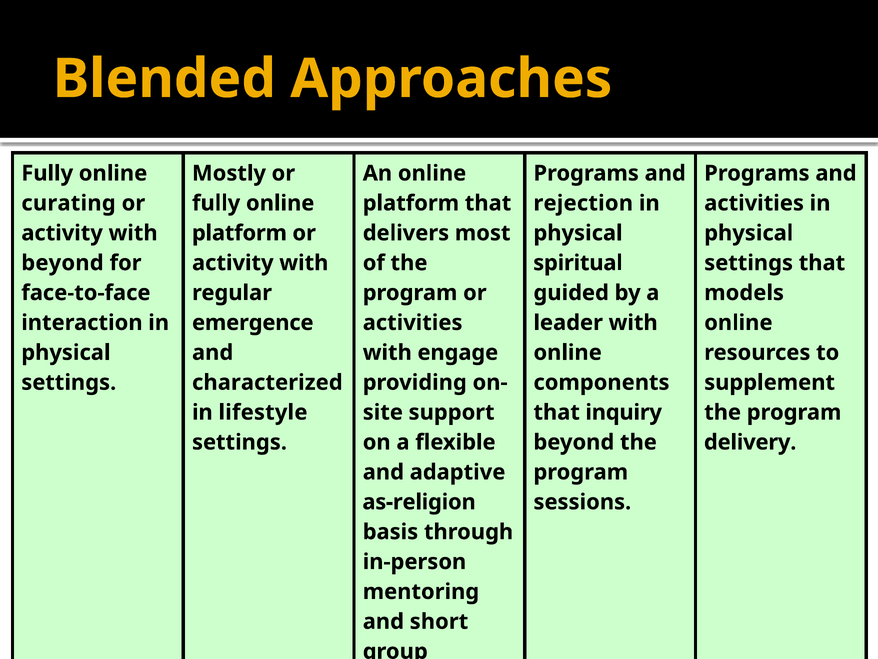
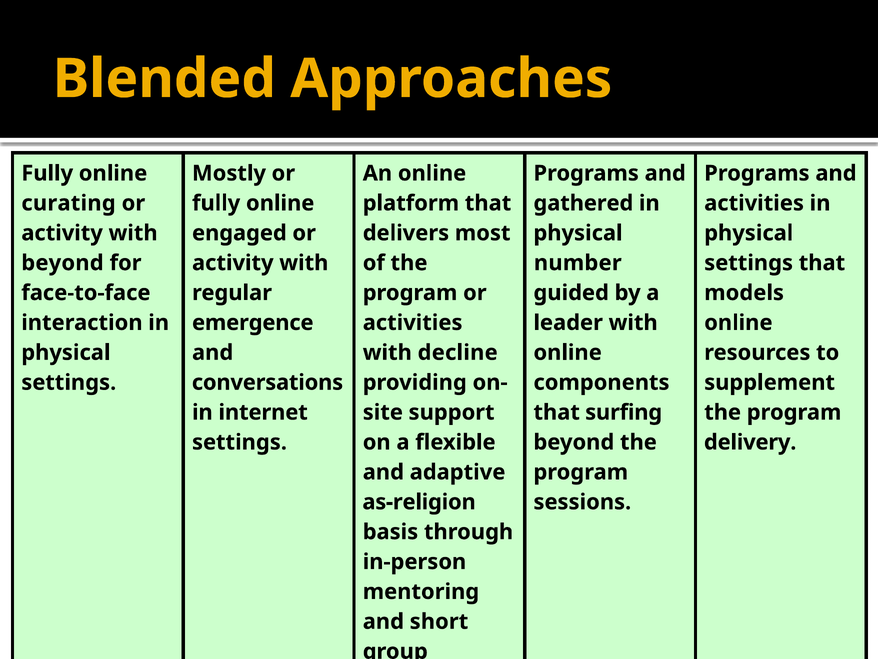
rejection: rejection -> gathered (583, 203)
platform: platform -> engaged (239, 233)
spiritual: spiritual -> number (578, 263)
engage: engage -> decline (458, 352)
characterized: characterized -> conversations (267, 382)
lifestyle: lifestyle -> internet (263, 412)
inquiry: inquiry -> surfing (624, 412)
